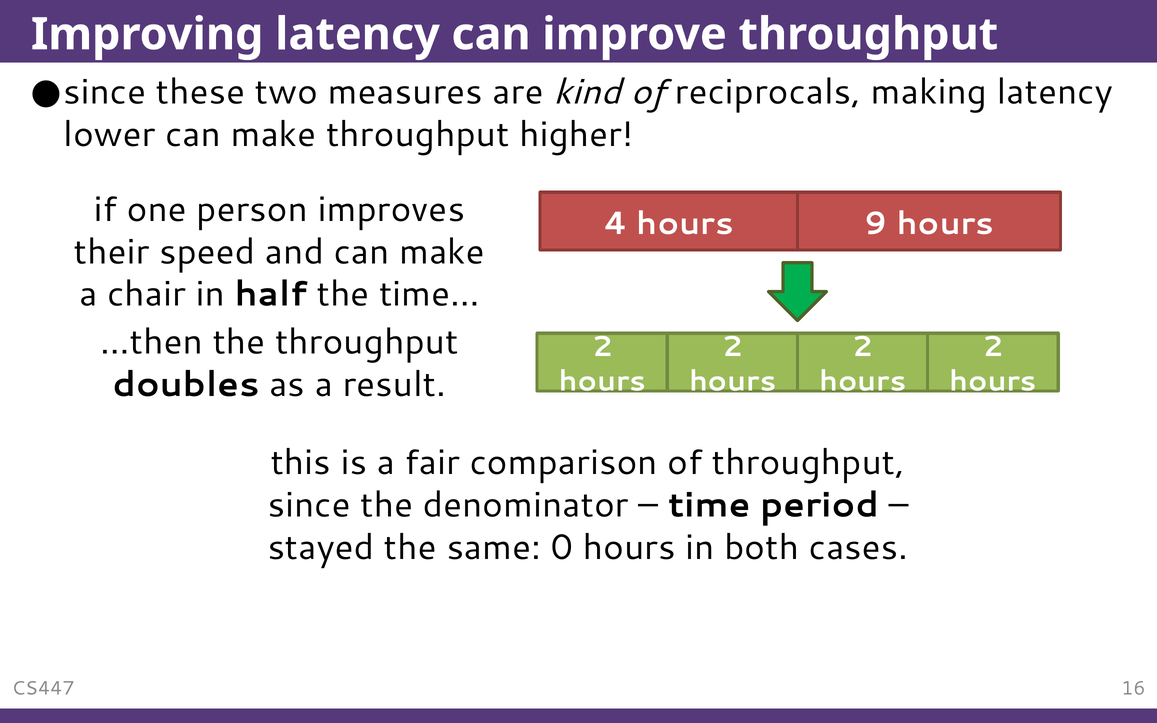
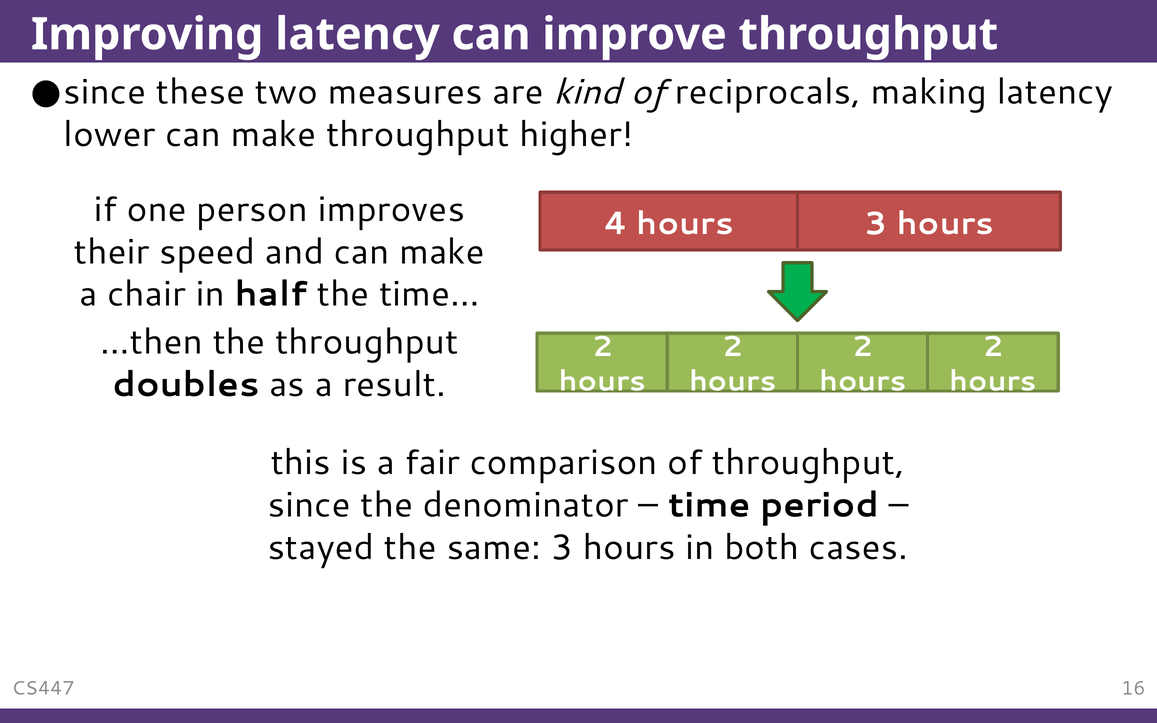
hours 9: 9 -> 3 (876, 223)
same 0: 0 -> 3 (562, 548)
